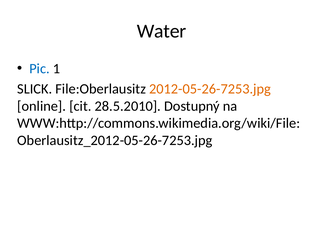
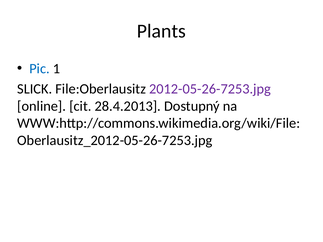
Water: Water -> Plants (161, 31)
2012-05-26-7253.jpg colour: orange -> purple (210, 89)
28.5.2010: 28.5.2010 -> 28.4.2013 (128, 106)
